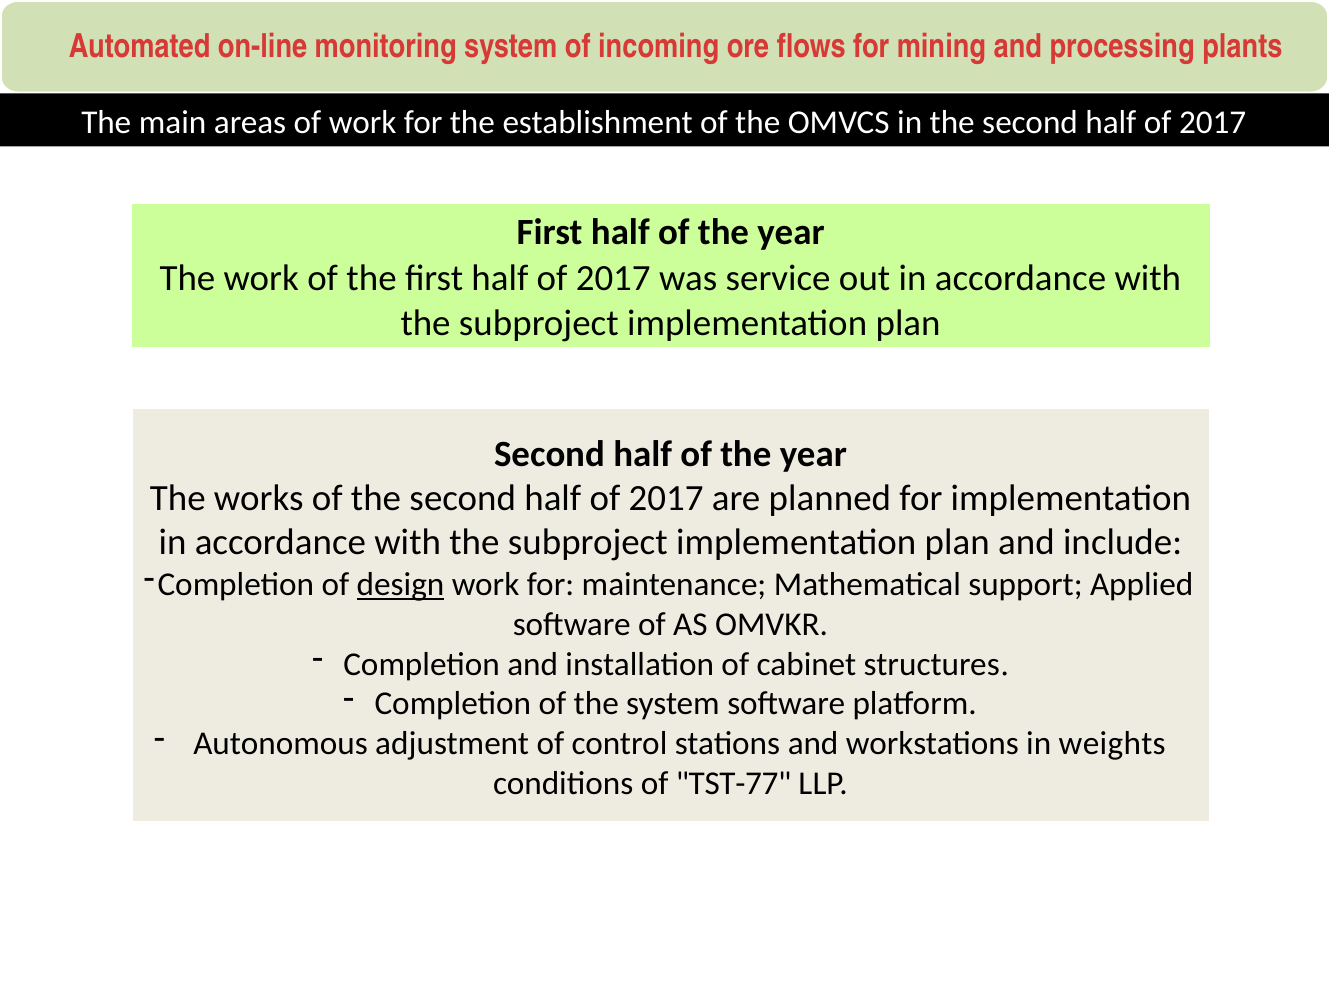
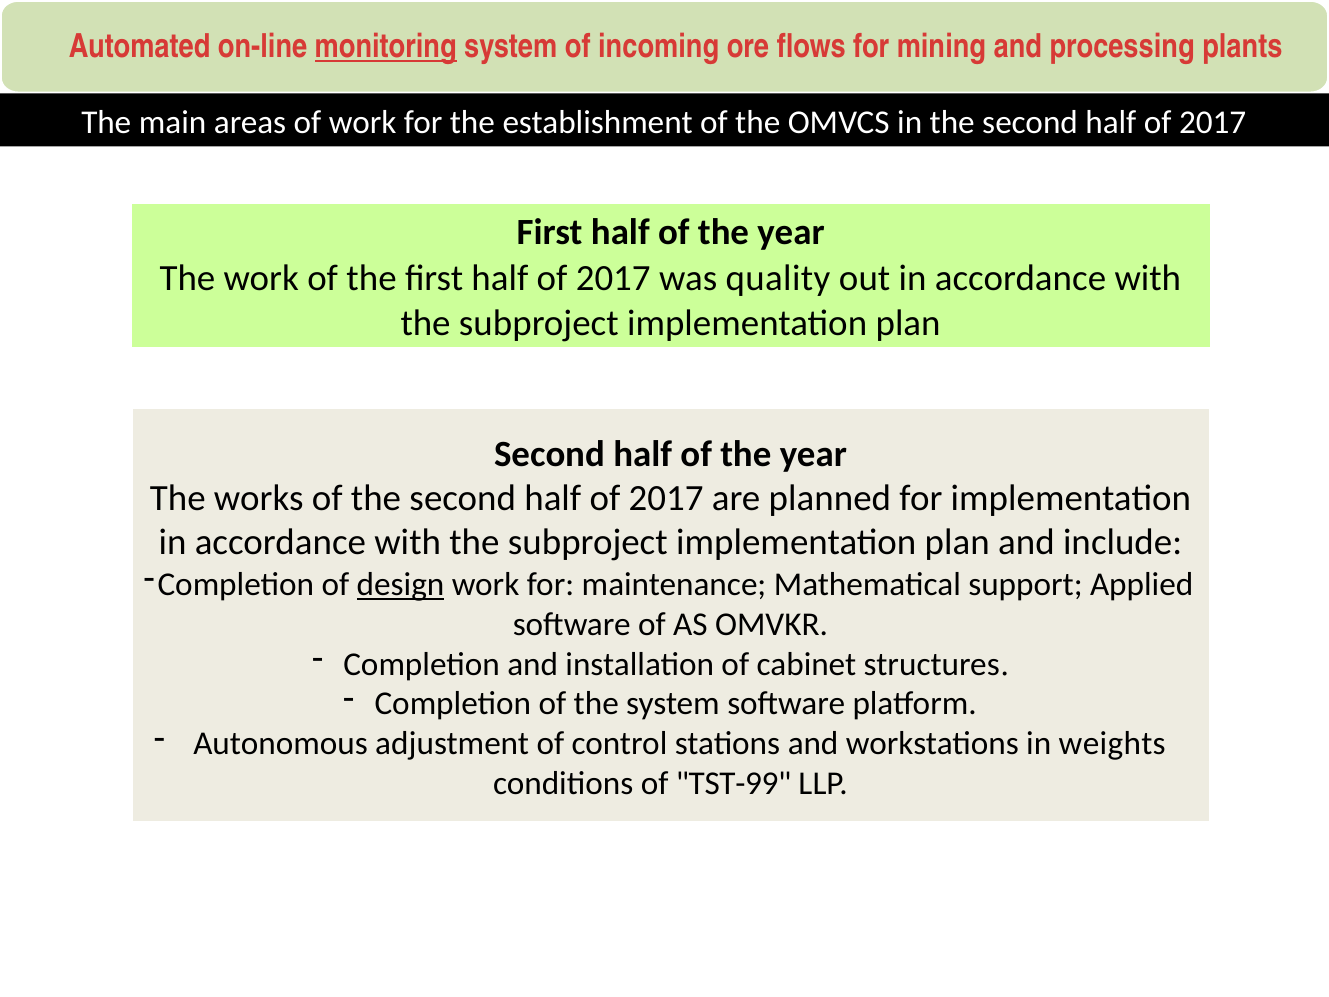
monitoring underline: none -> present (386, 46)
service: service -> quality (778, 278)
TST-77: TST-77 -> TST-99 (734, 784)
